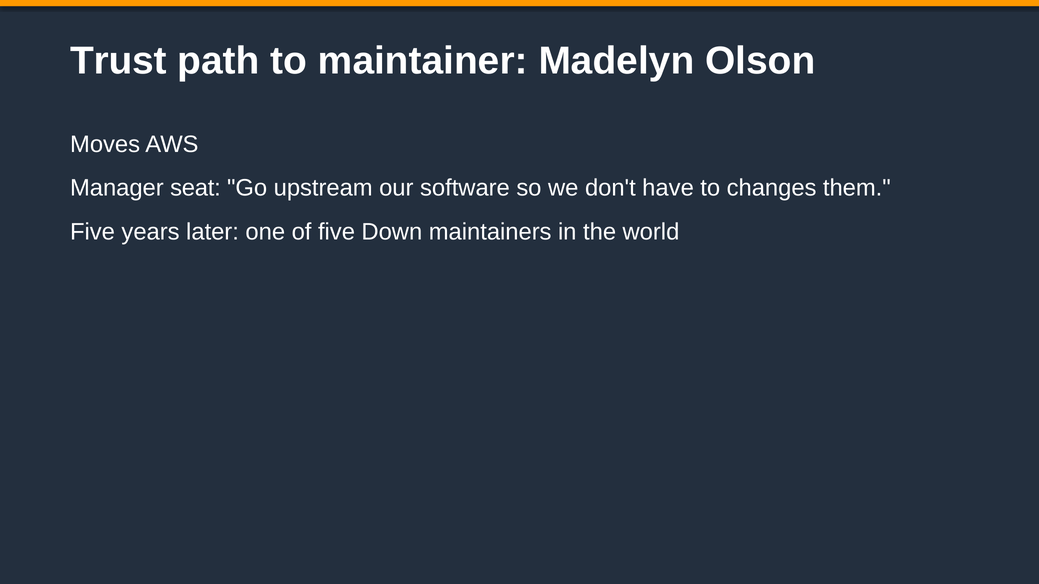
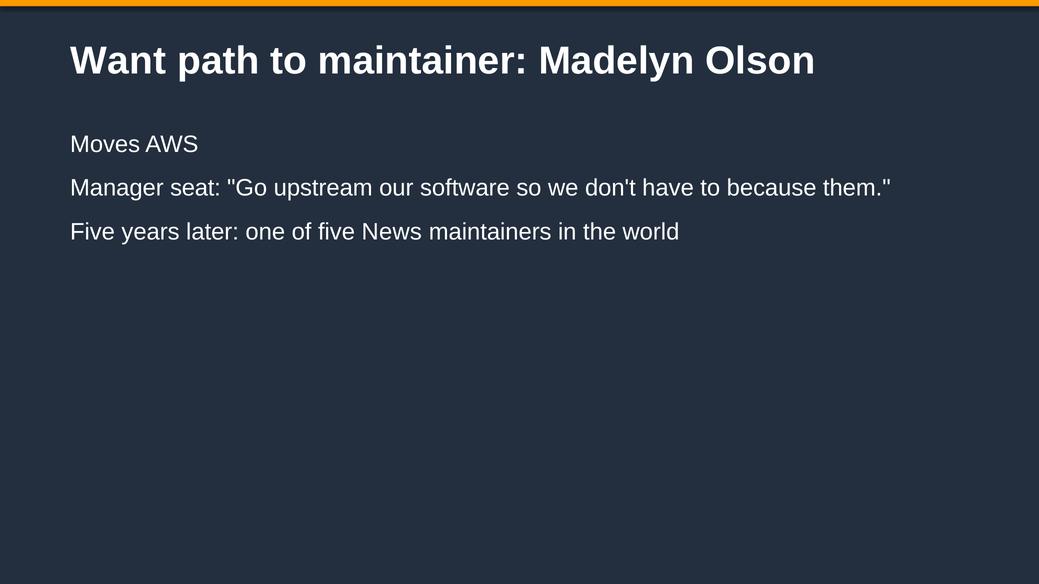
Trust: Trust -> Want (118, 61)
changes: changes -> because (772, 188)
Down: Down -> News (392, 232)
